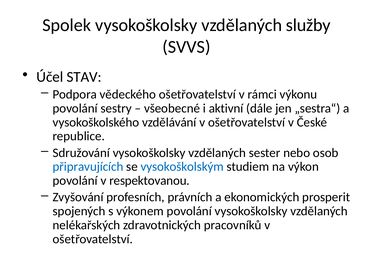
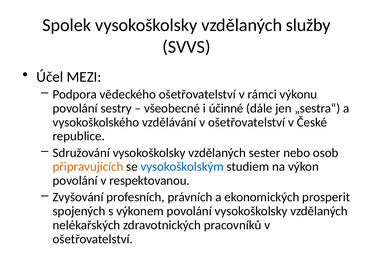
STAV: STAV -> MEZI (84, 77)
aktivní: aktivní -> účinné (226, 109)
připravujících colour: blue -> orange (88, 167)
